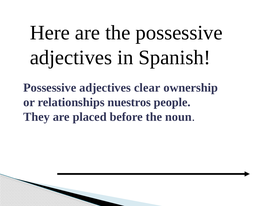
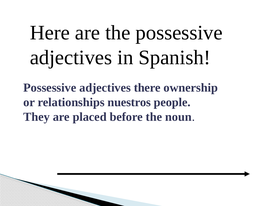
clear: clear -> there (147, 88)
